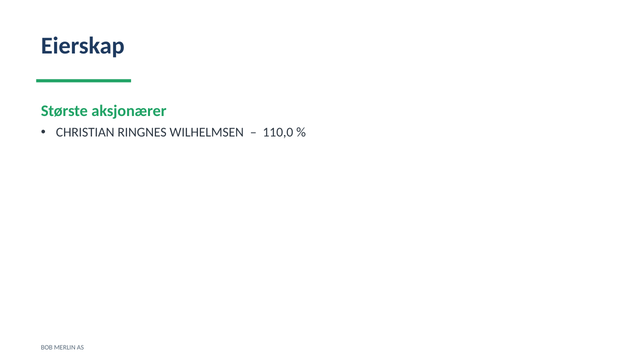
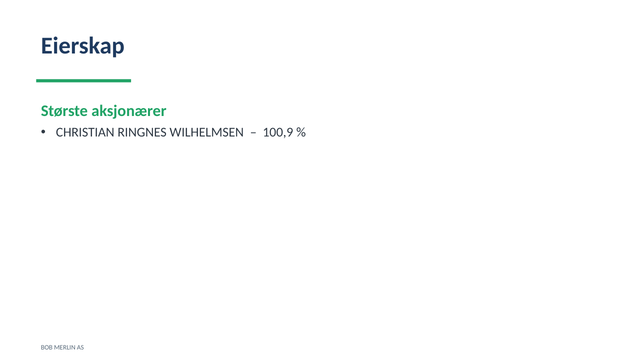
110,0: 110,0 -> 100,9 (278, 132)
